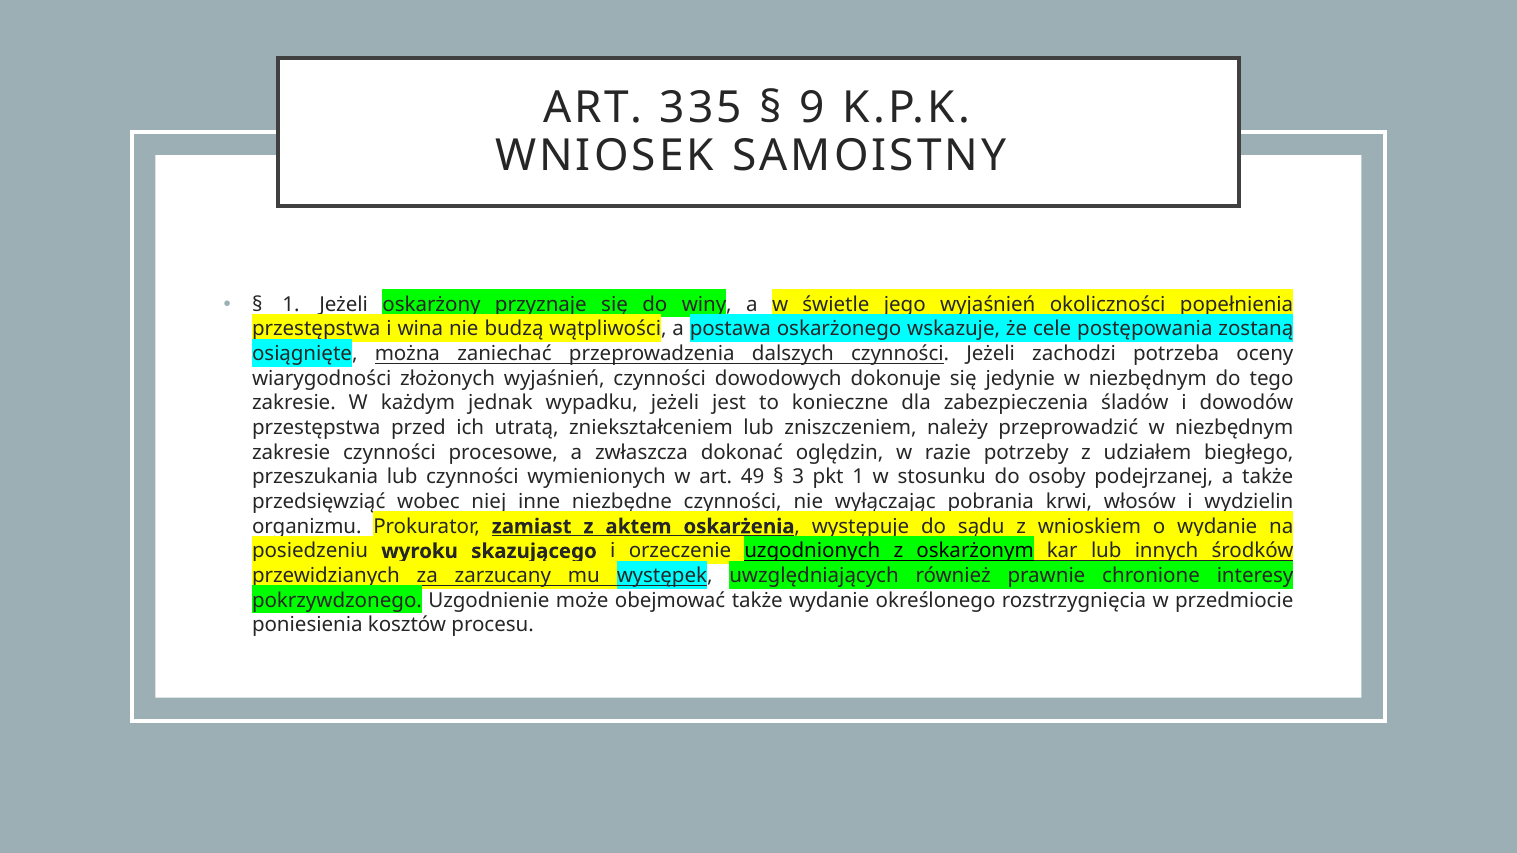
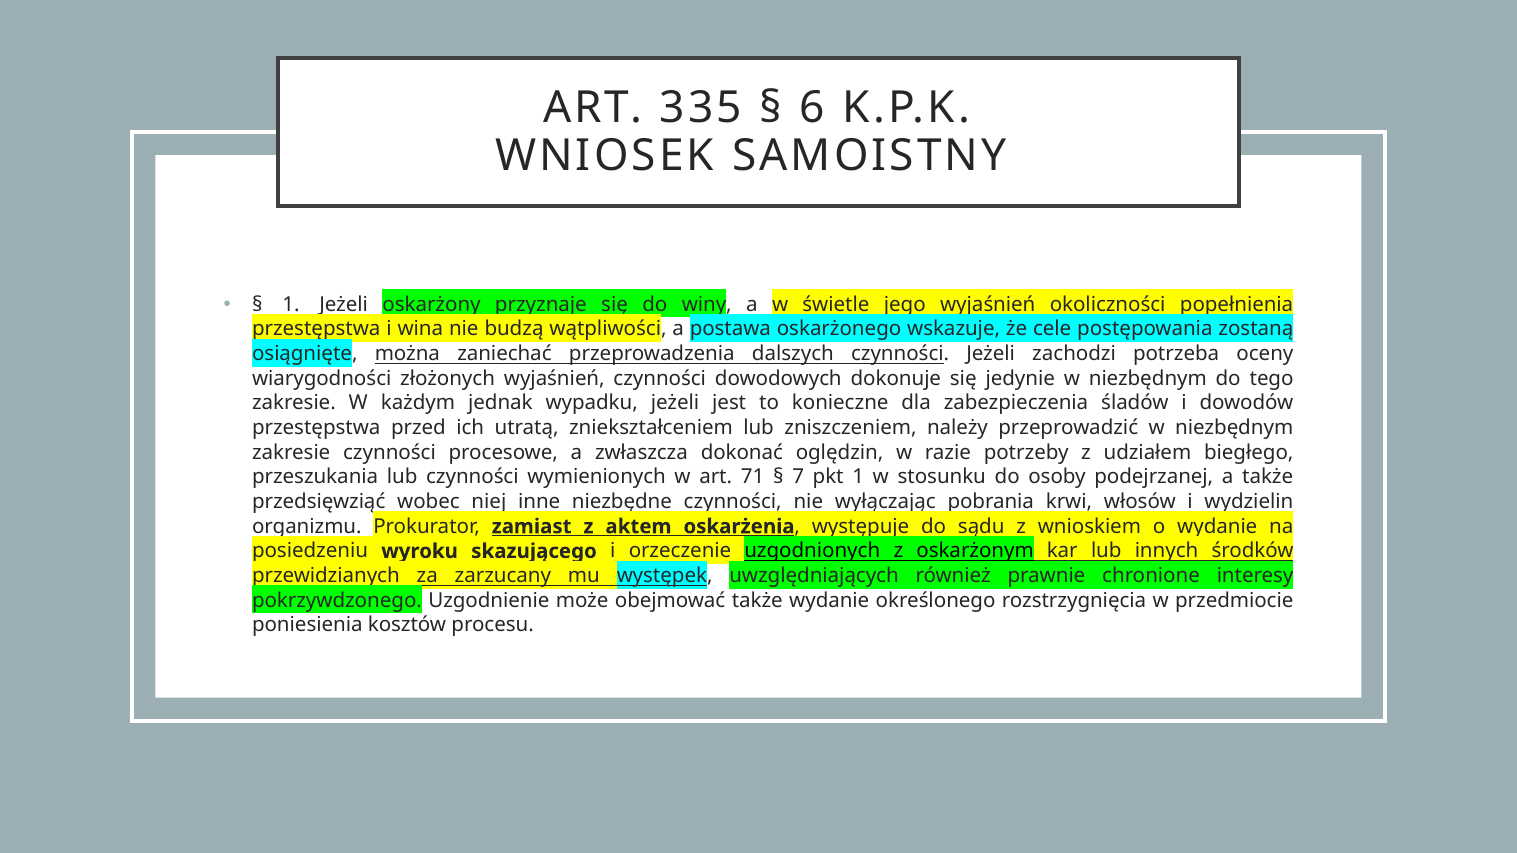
9: 9 -> 6 (813, 108)
49: 49 -> 71 (753, 477)
3: 3 -> 7 (798, 477)
